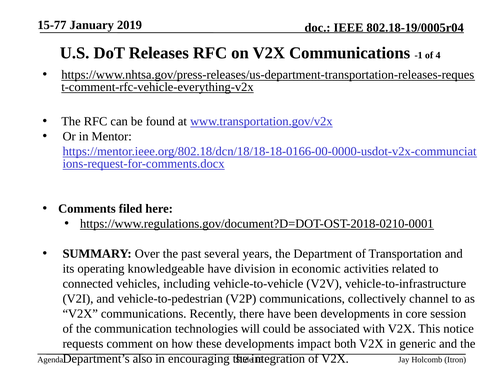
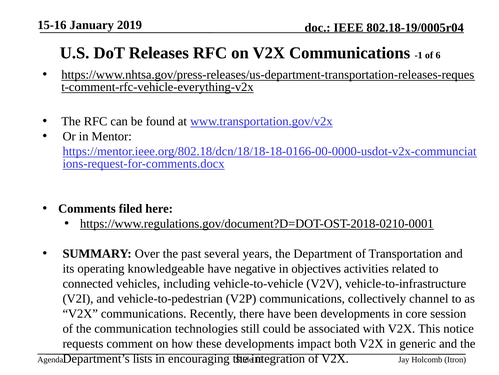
15-77: 15-77 -> 15-16 (52, 25)
4: 4 -> 6 (438, 55)
division: division -> negative (255, 268)
economic: economic -> objectives (316, 268)
will: will -> still (250, 328)
also: also -> lists (143, 358)
